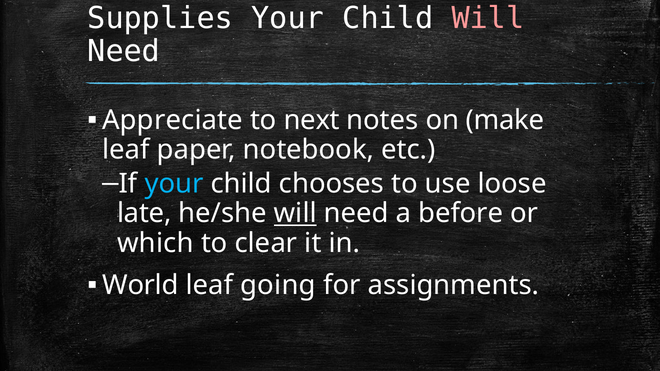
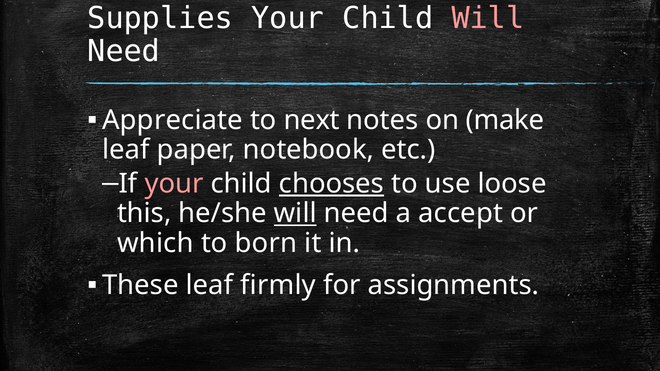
your colour: light blue -> pink (174, 184)
chooses underline: none -> present (332, 184)
late: late -> this (144, 214)
before: before -> accept (461, 214)
clear: clear -> born (266, 243)
World: World -> These (140, 285)
going: going -> firmly (278, 285)
